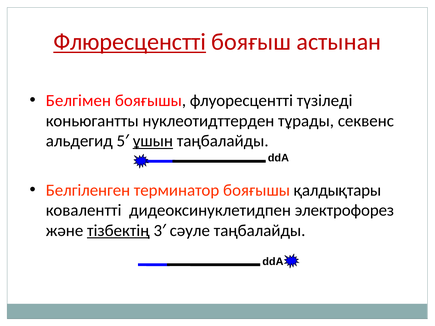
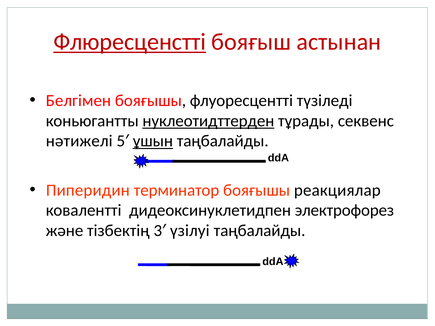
нуклеотидттерден underline: none -> present (208, 121)
альдегид: альдегид -> нәтижелі (79, 141)
Белгіленген: Белгіленген -> Пиперидин (88, 190)
қалдықтары: қалдықтары -> реакциялар (337, 190)
тізбектің underline: present -> none (118, 231)
сәуле: сәуле -> үзілуі (190, 231)
